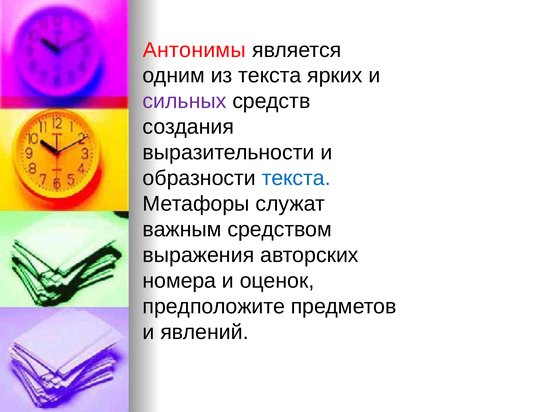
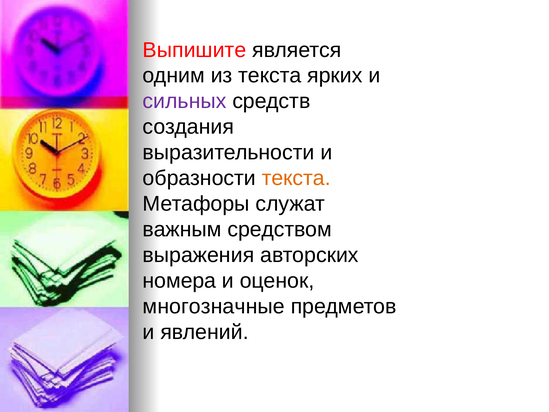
Антонимы: Антонимы -> Выпишите (194, 50)
текста colour: blue -> orange (296, 178)
предположите: предположите -> многозначные (214, 306)
